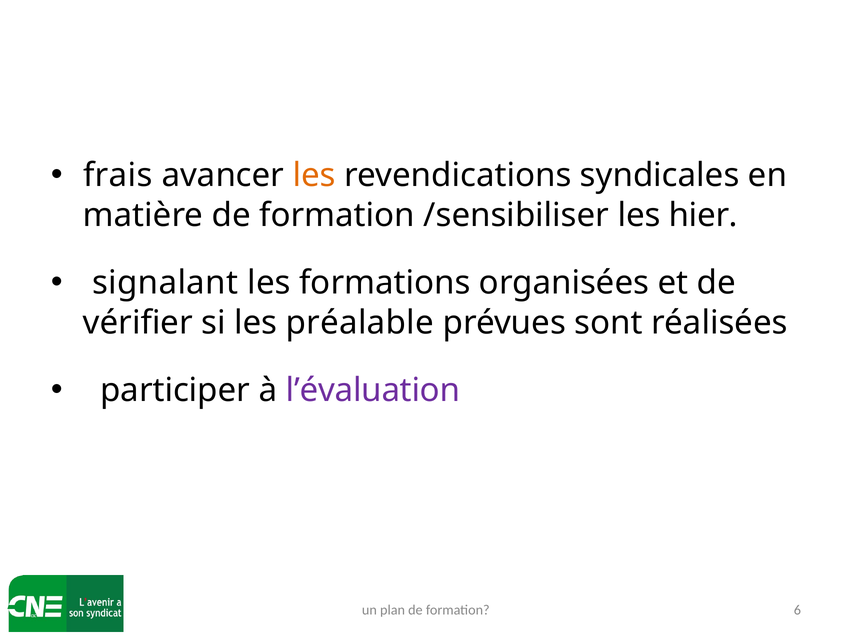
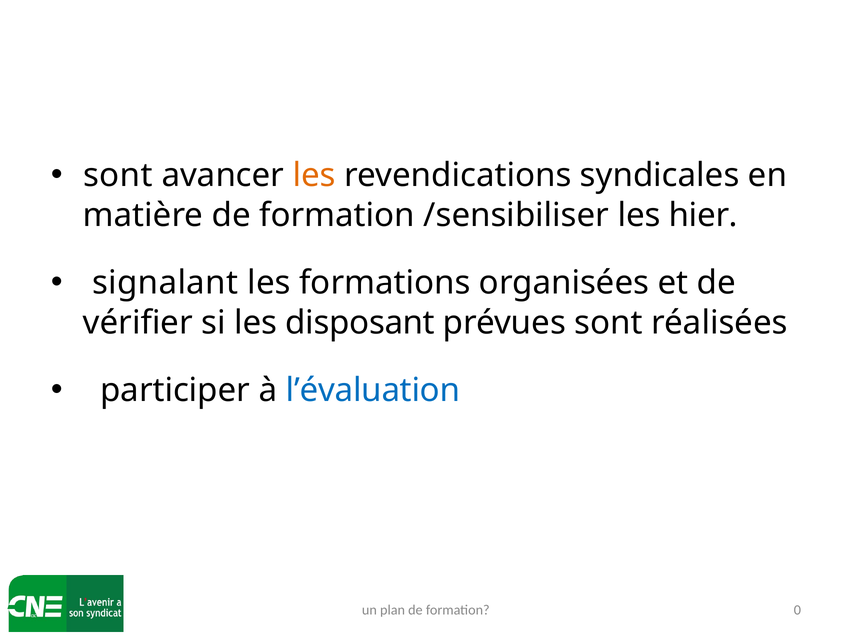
frais: frais -> sont (118, 175)
préalable: préalable -> disposant (360, 323)
l’évaluation colour: purple -> blue (373, 391)
6: 6 -> 0 (797, 610)
